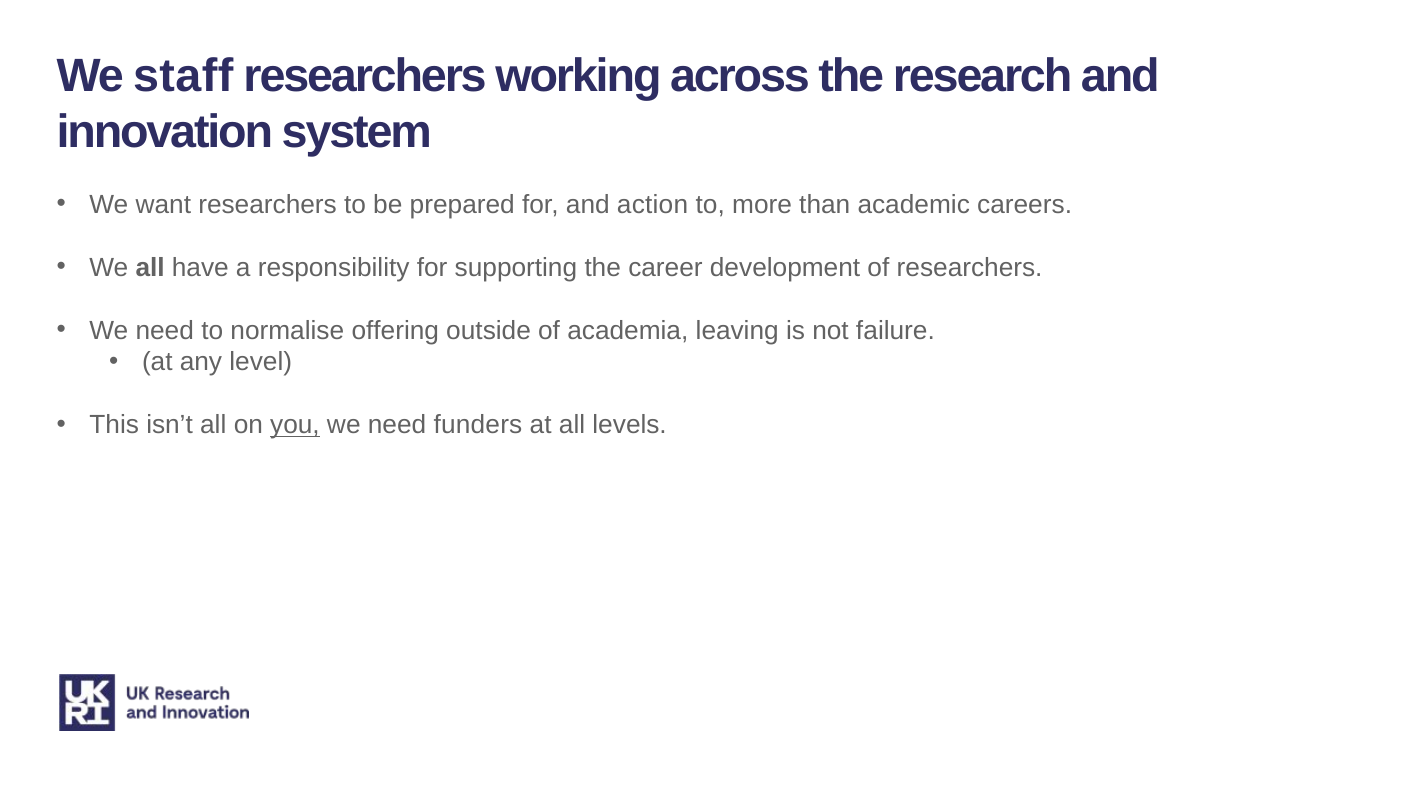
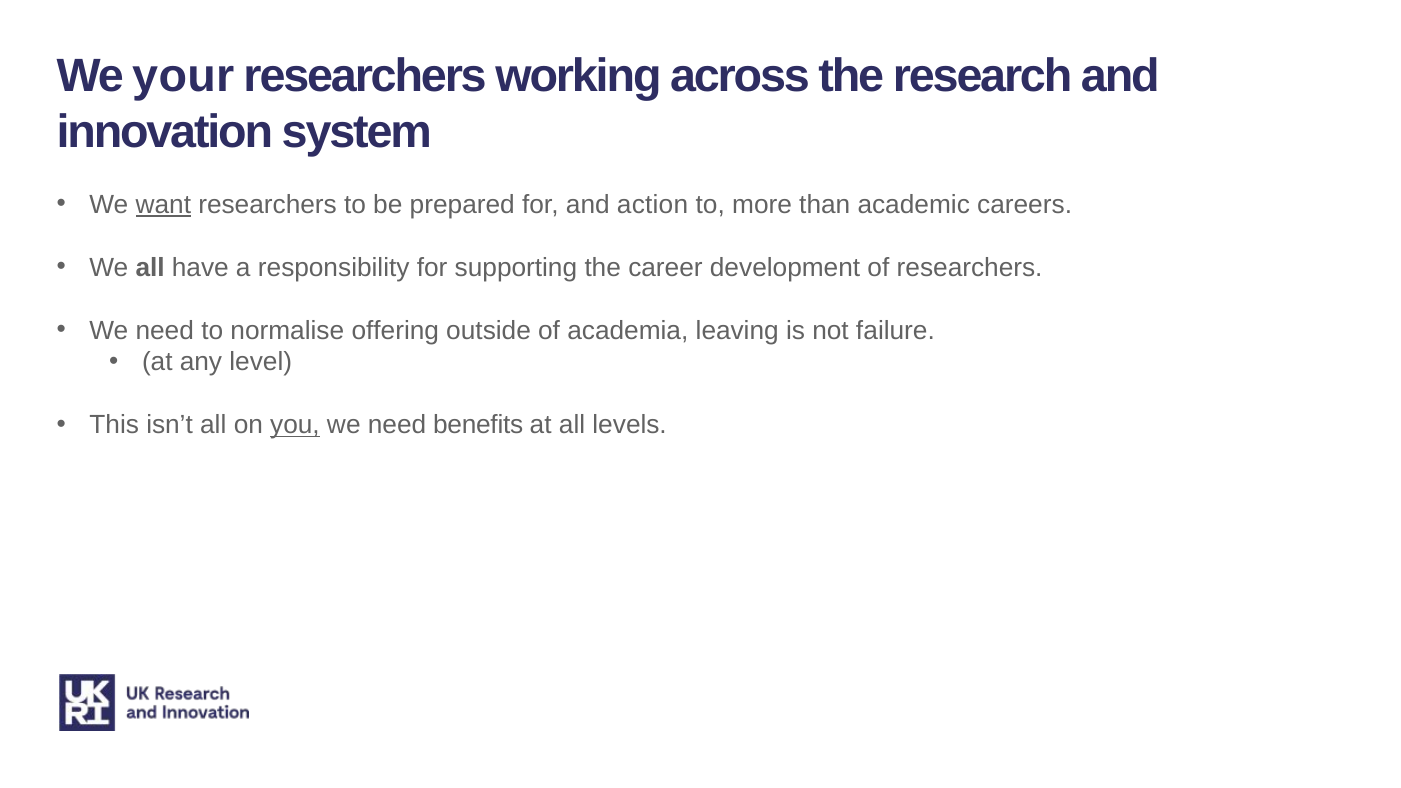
staff: staff -> your (183, 76)
want underline: none -> present (163, 205)
funders: funders -> benefits (478, 425)
